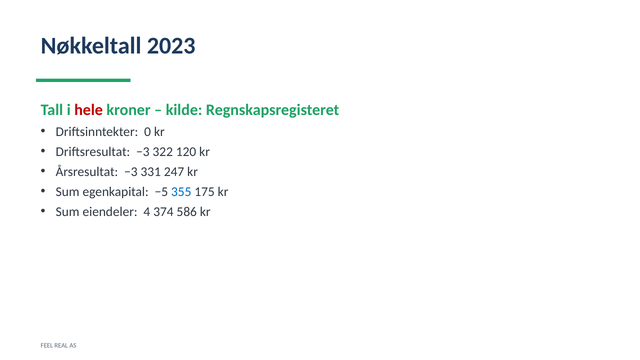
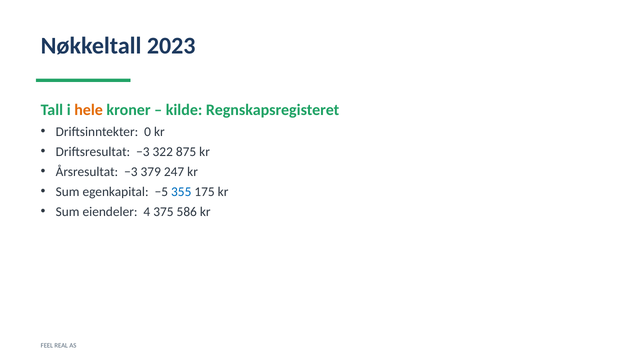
hele colour: red -> orange (89, 110)
120: 120 -> 875 (186, 152)
331: 331 -> 379 (151, 172)
374: 374 -> 375 (163, 212)
